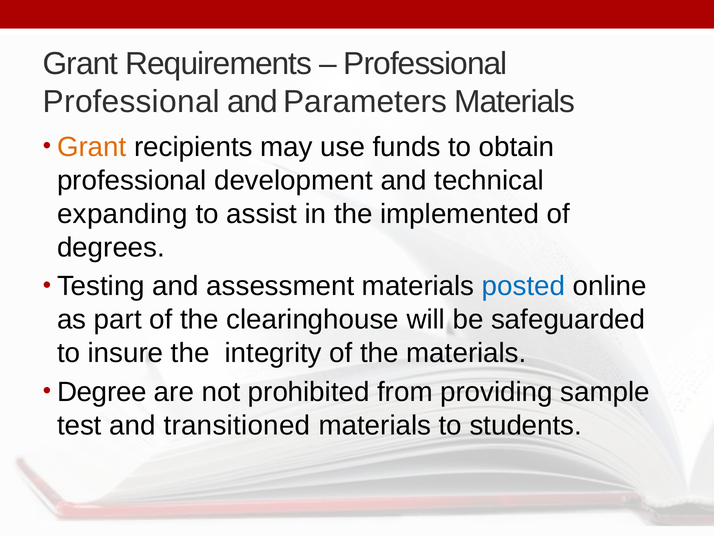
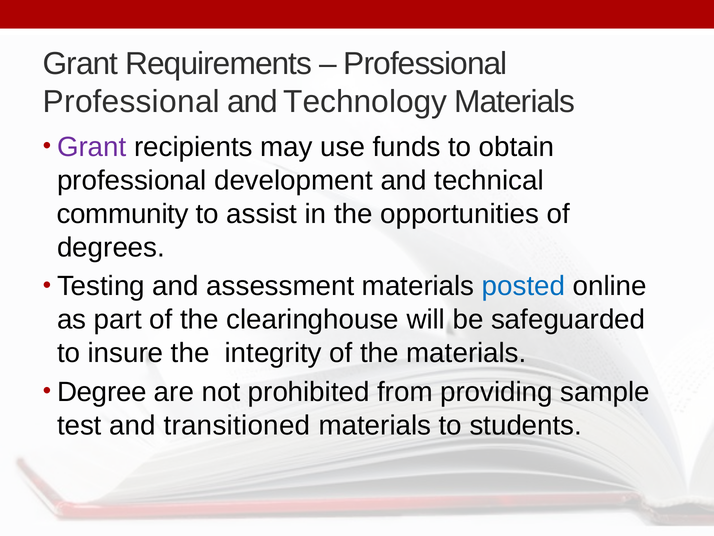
Parameters: Parameters -> Technology (365, 102)
Grant colour: orange -> purple (92, 147)
expanding: expanding -> community (123, 214)
implemented: implemented -> opportunities (460, 214)
